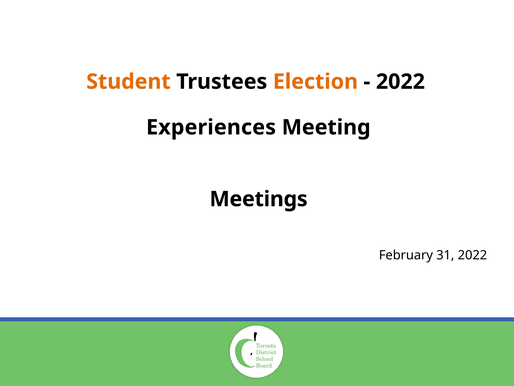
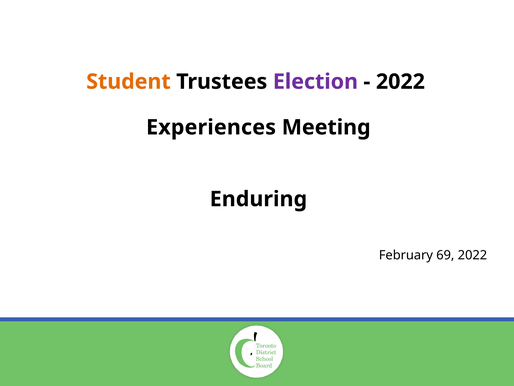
Election colour: orange -> purple (315, 82)
Meetings: Meetings -> Enduring (258, 199)
31: 31 -> 69 (445, 255)
